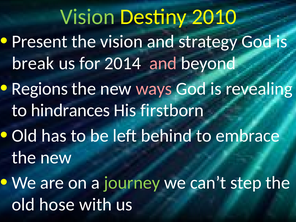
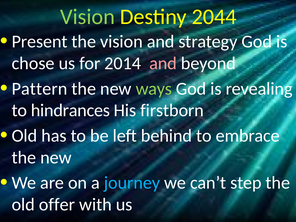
2010: 2010 -> 2044 (214, 17)
break: break -> chose (33, 63)
Regions: Regions -> Pattern (39, 89)
ways colour: pink -> light green (154, 89)
journey colour: light green -> light blue (132, 183)
hose: hose -> offer (57, 205)
